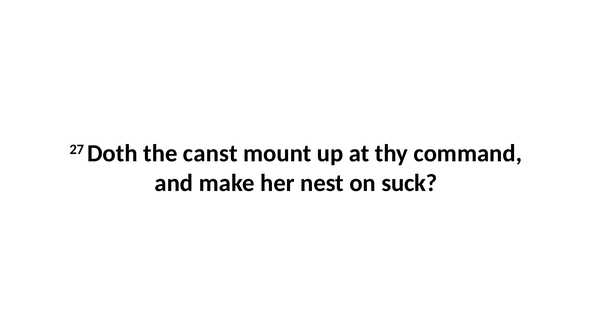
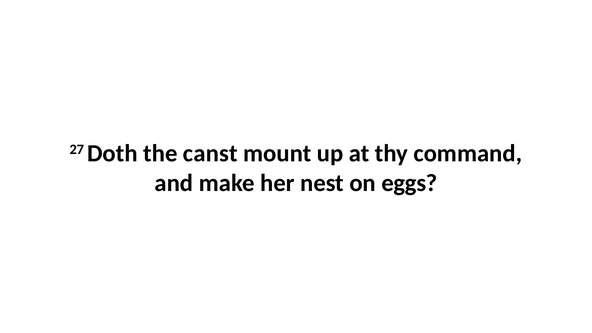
suck: suck -> eggs (409, 183)
